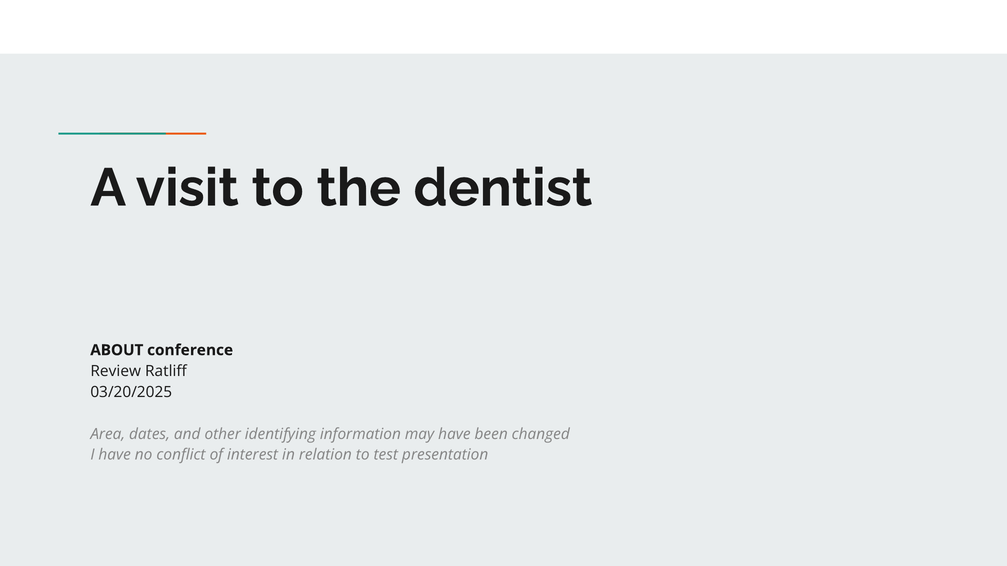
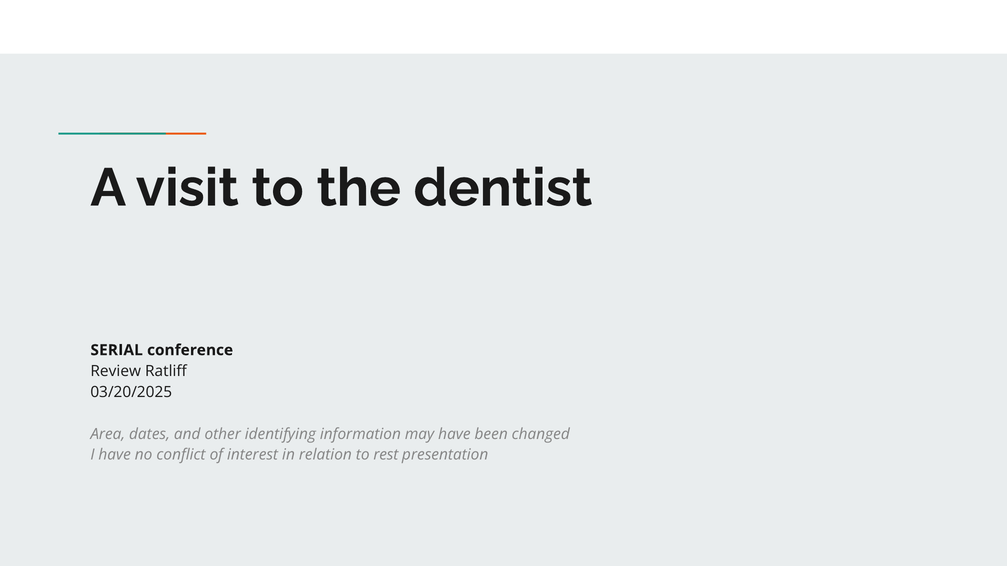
ABOUT: ABOUT -> SERIAL (117, 350)
test: test -> rest (386, 455)
